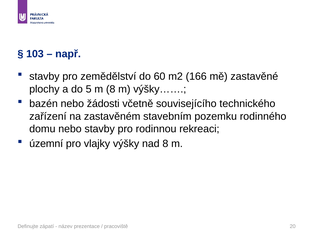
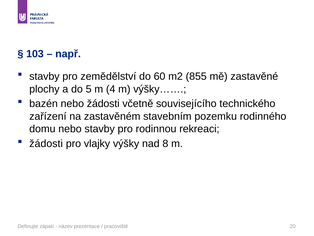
166: 166 -> 855 (196, 76)
m 8: 8 -> 4 (111, 89)
územní: územní -> žádosti (46, 143)
